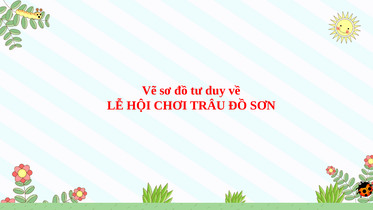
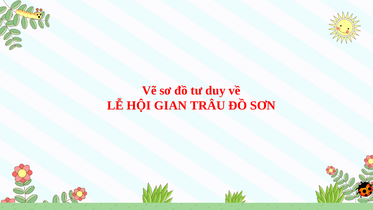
CHƠI: CHƠI -> GIAN (170, 105)
